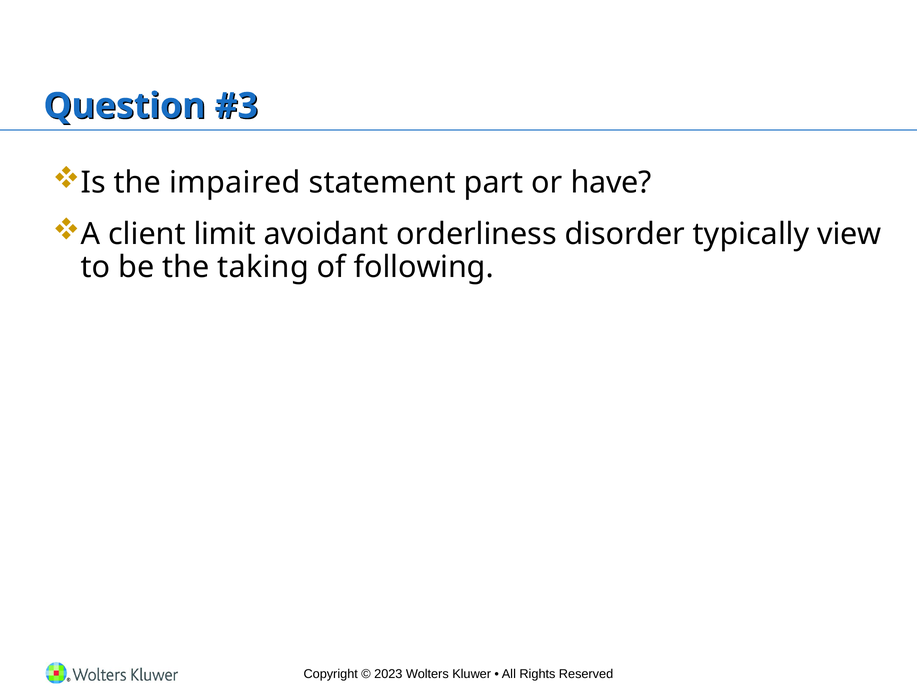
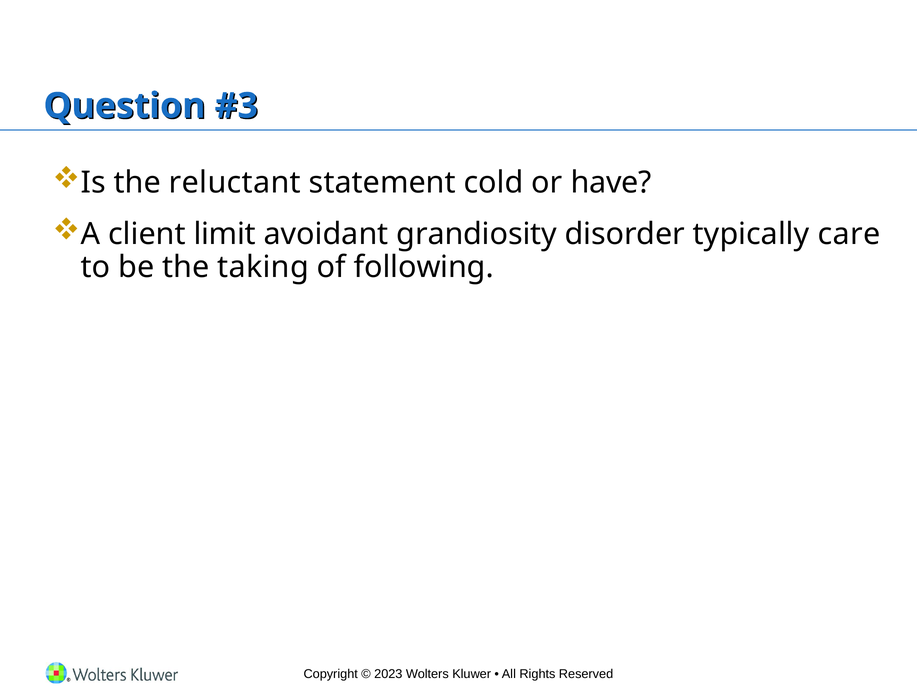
impaired: impaired -> reluctant (235, 183)
part: part -> cold (494, 183)
orderliness: orderliness -> grandiosity (477, 234)
view: view -> care (849, 234)
